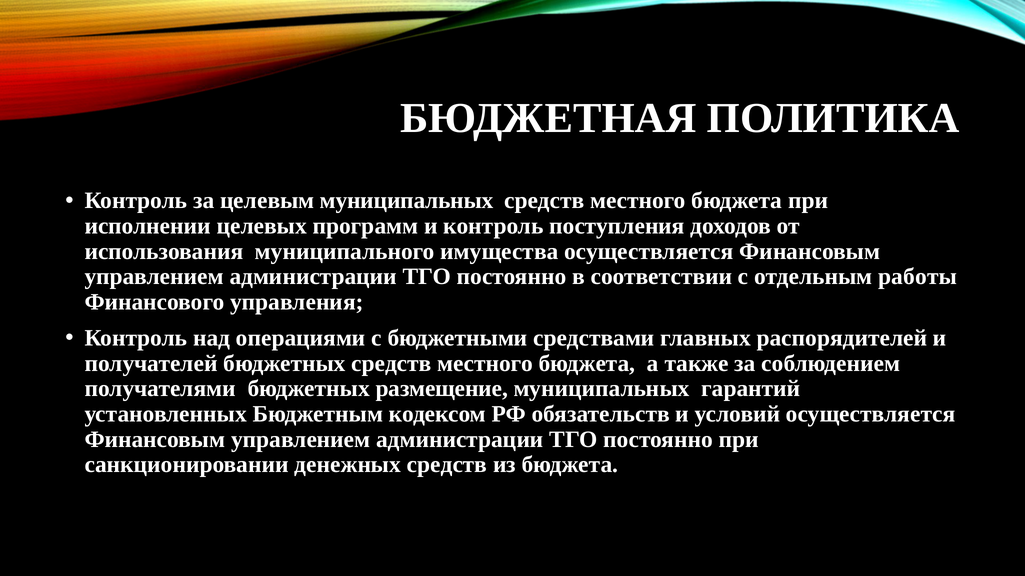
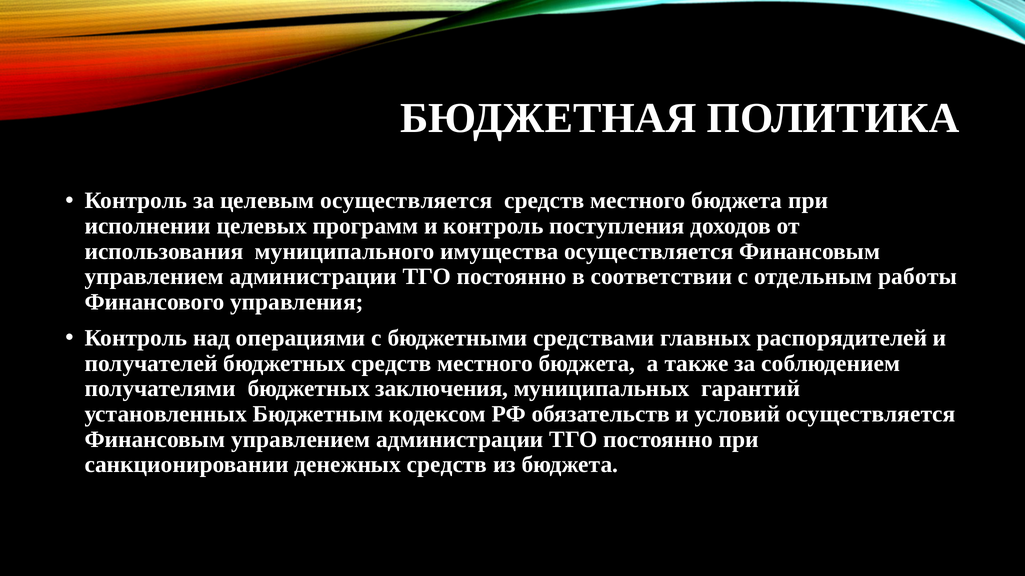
целевым муниципальных: муниципальных -> осуществляется (406, 201)
размещение: размещение -> заключения (442, 389)
